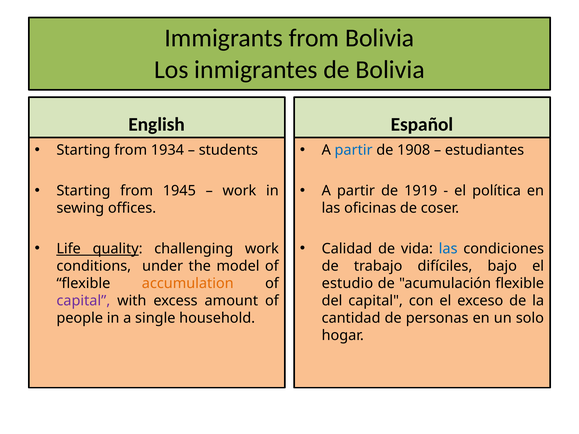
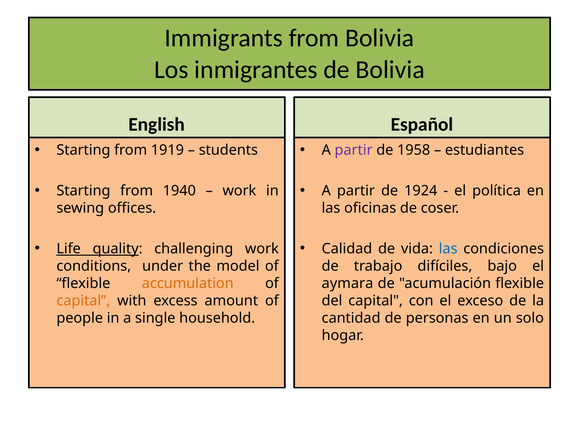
1934: 1934 -> 1919 (167, 150)
partir colour: blue -> purple (354, 150)
1908: 1908 -> 1958 (414, 150)
1945: 1945 -> 1940 (179, 191)
1919: 1919 -> 1924 (421, 191)
estudio: estudio -> aymara (347, 283)
capital colour: purple -> orange (83, 301)
